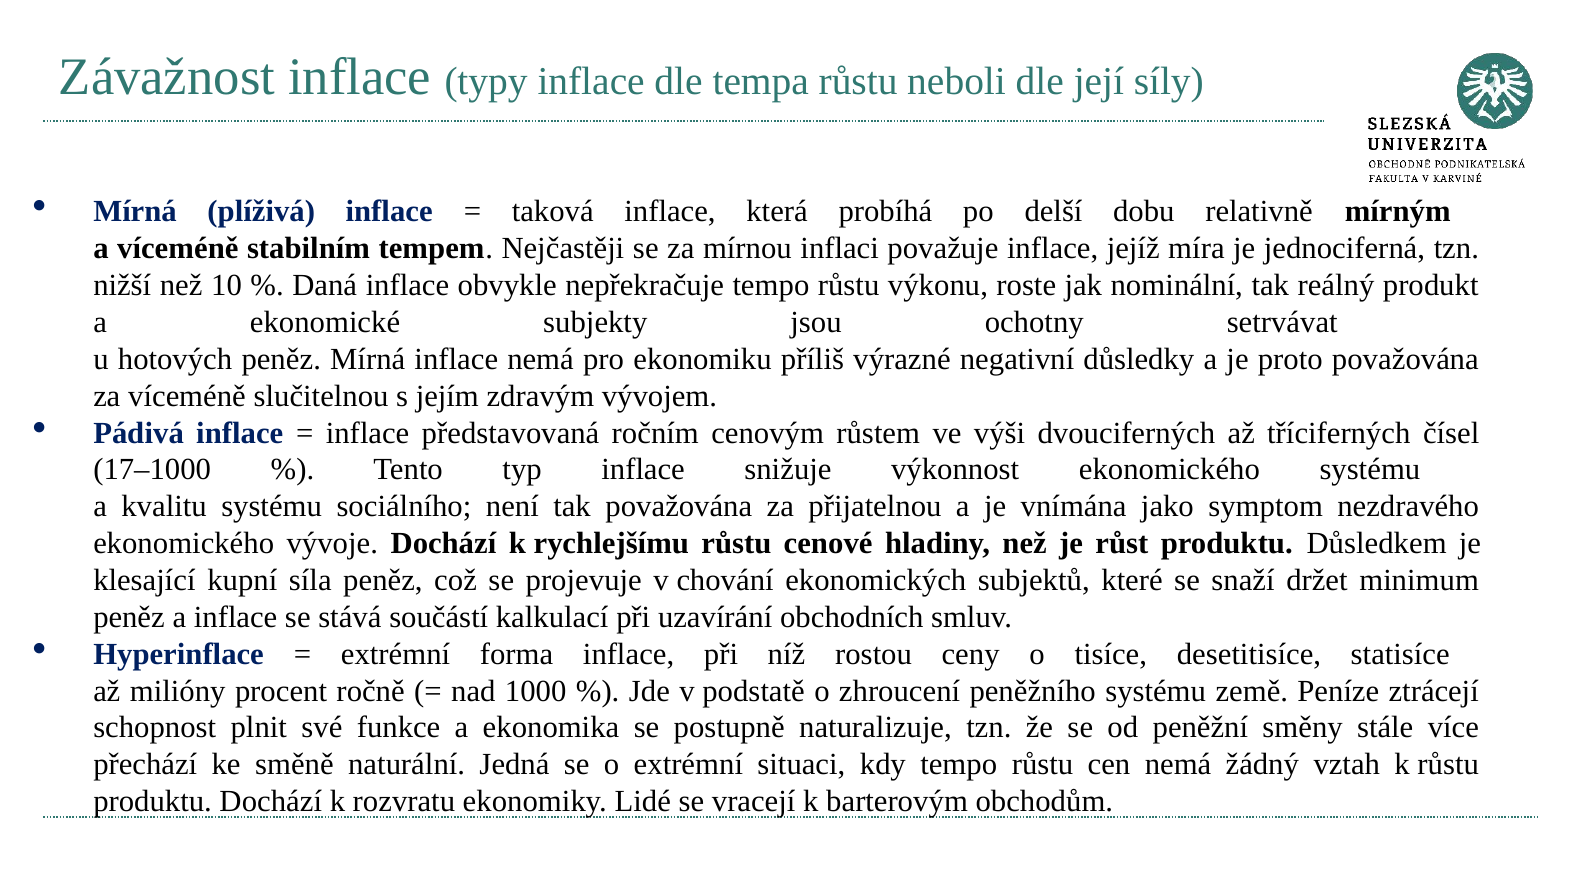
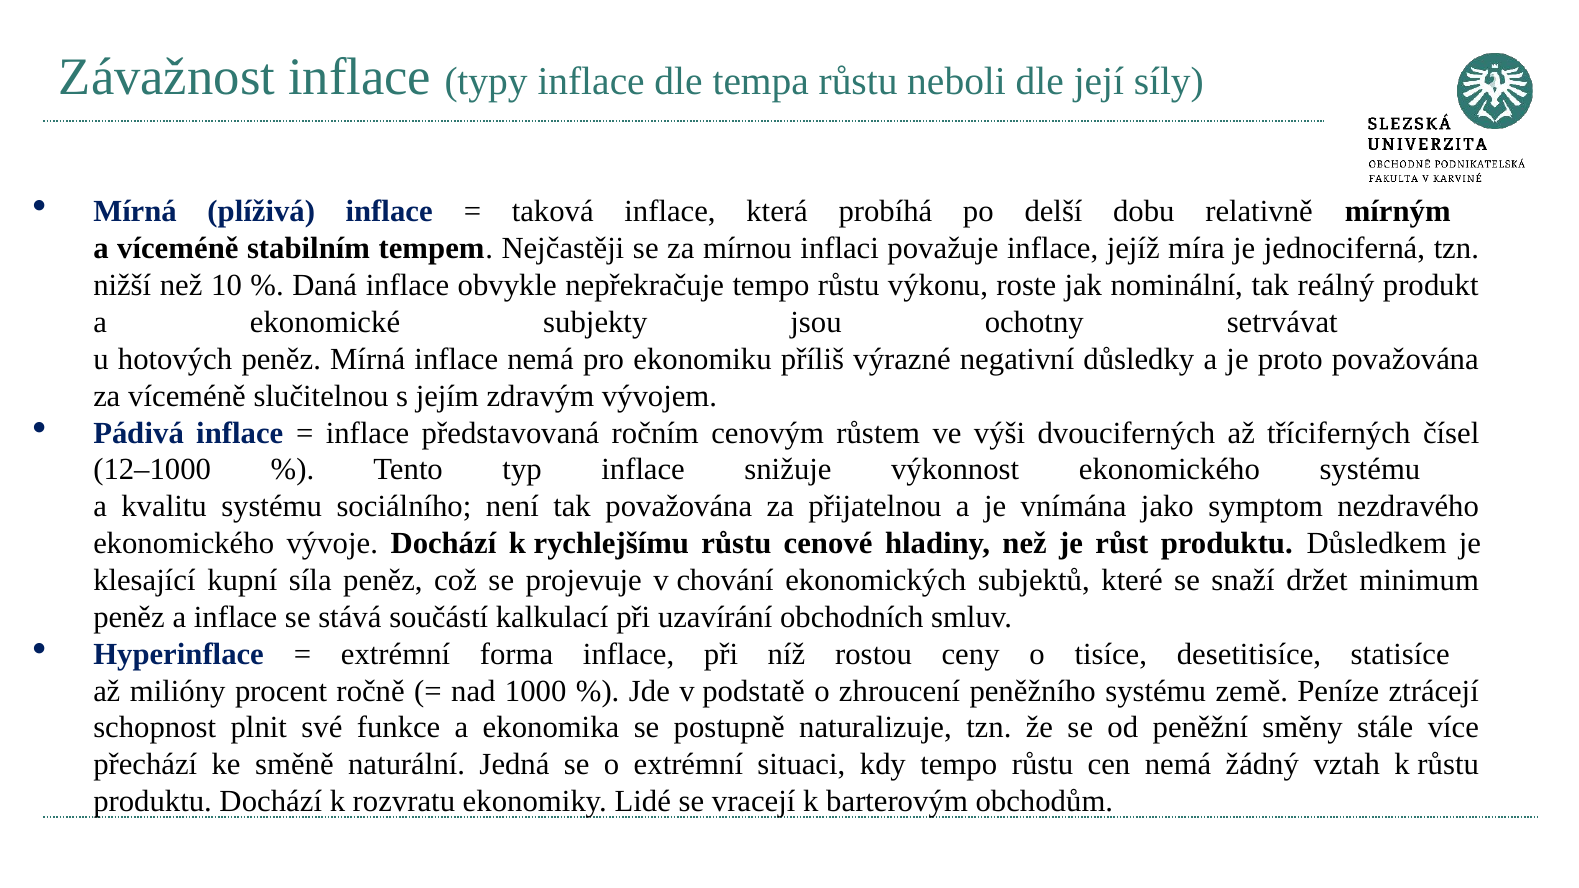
17–1000: 17–1000 -> 12–1000 (152, 470)
